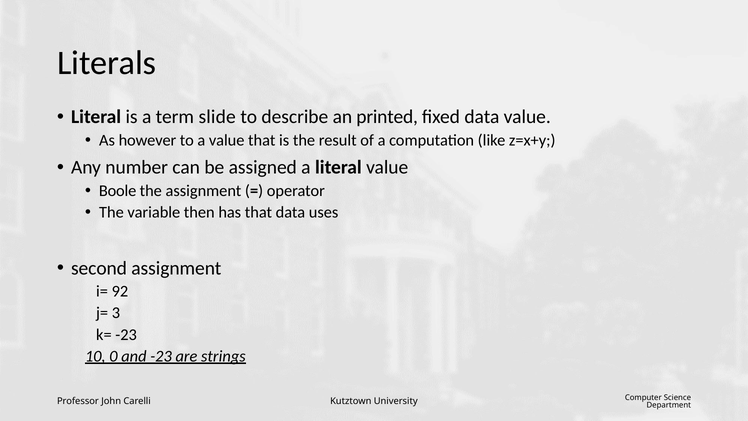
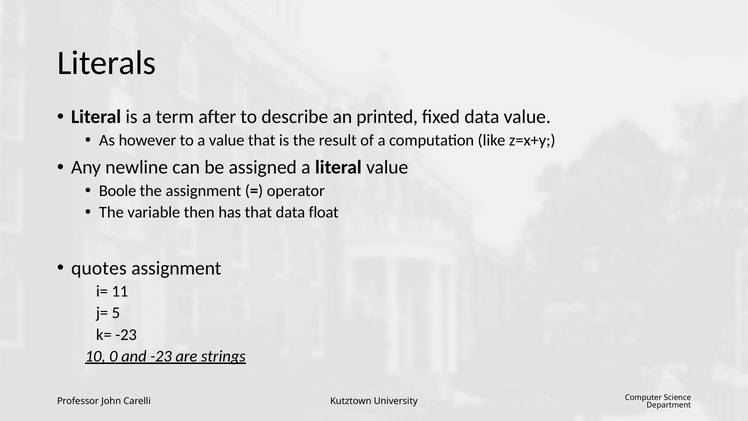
slide: slide -> after (217, 117)
number: number -> newline (137, 167)
uses: uses -> float (324, 212)
second: second -> quotes (99, 268)
92: 92 -> 11 (120, 291)
3: 3 -> 5 (116, 313)
